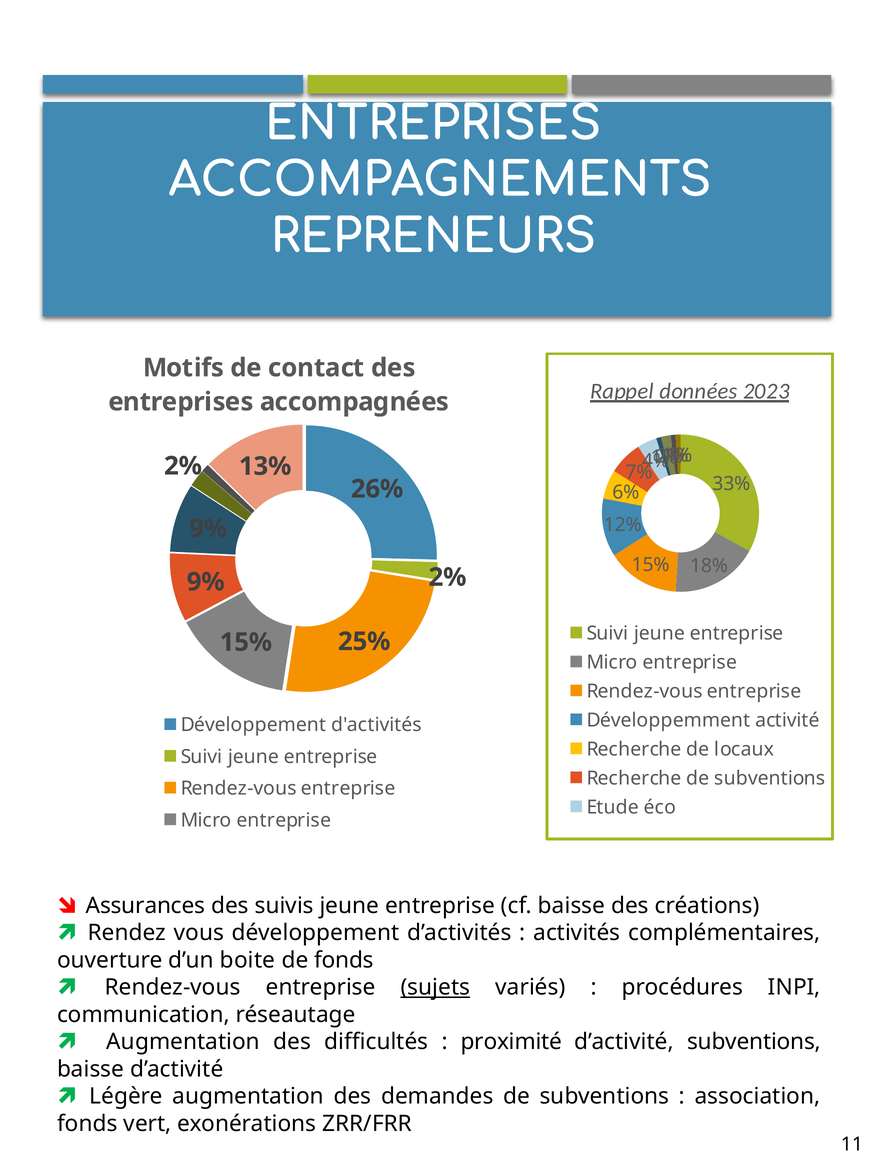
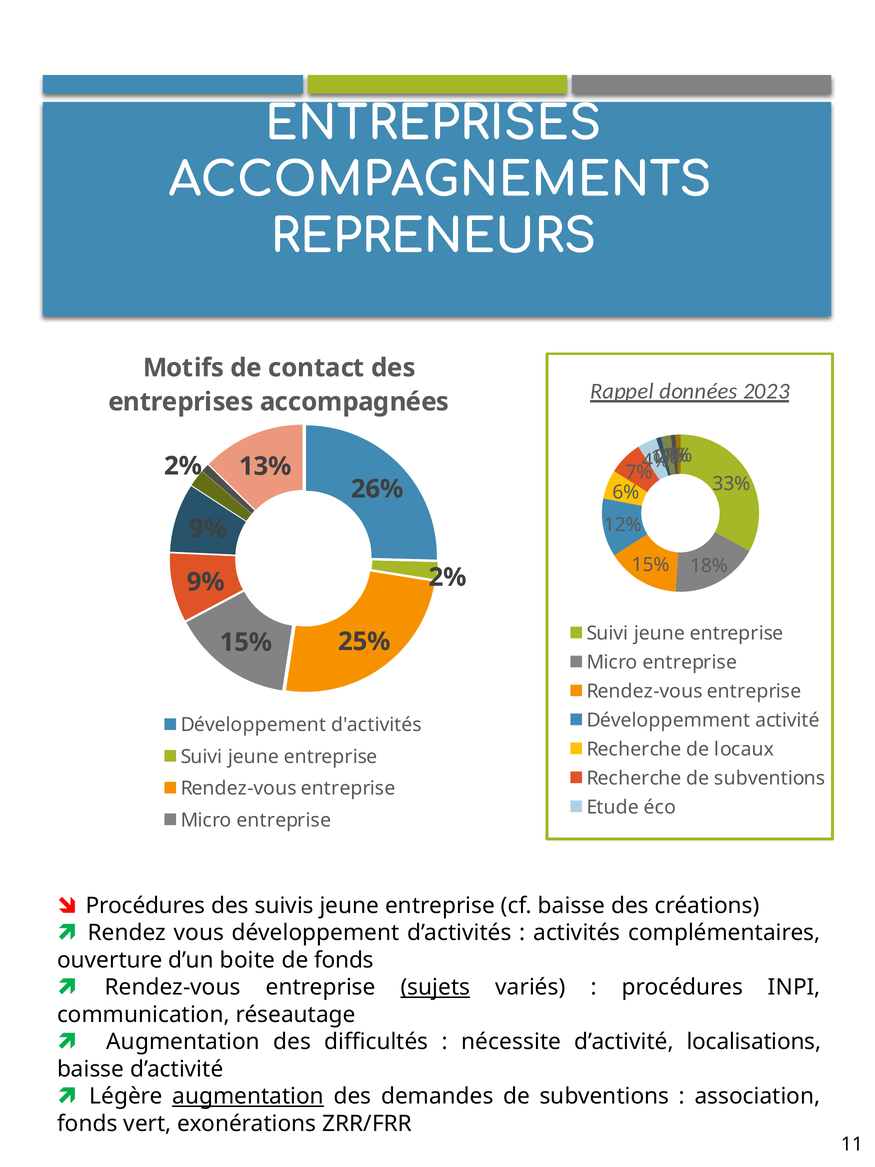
Assurances: Assurances -> Procédures (145, 905)
proximité: proximité -> nécessite (511, 1042)
d’activité subventions: subventions -> localisations (754, 1042)
augmentation underline: none -> present (248, 1096)
